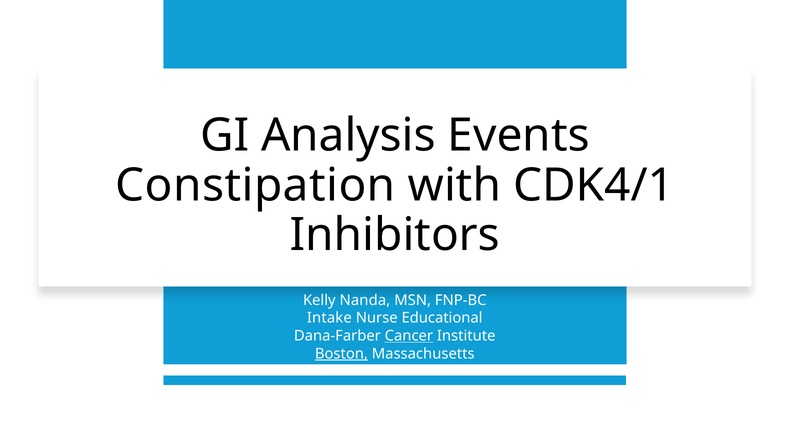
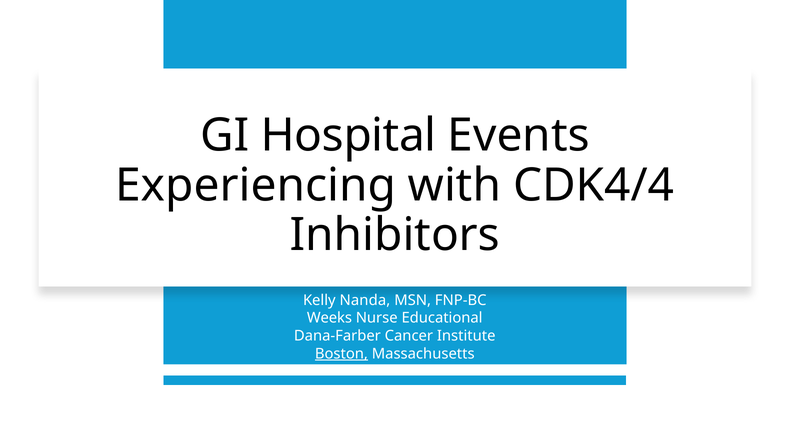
Analysis: Analysis -> Hospital (349, 135)
Constipation: Constipation -> Experiencing (256, 185)
CDK4/1: CDK4/1 -> CDK4/4 (594, 185)
Intake: Intake -> Weeks (329, 318)
Cancer underline: present -> none (409, 335)
